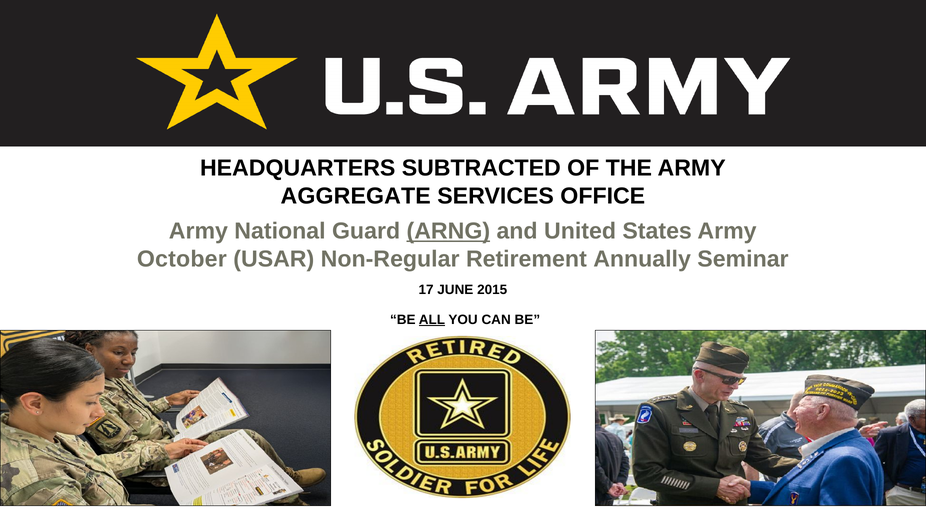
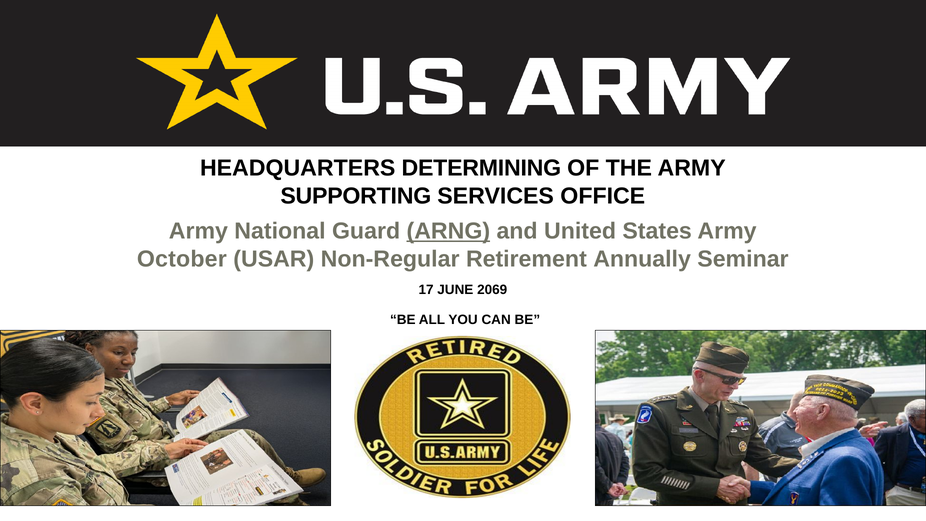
SUBTRACTED: SUBTRACTED -> DETERMINING (481, 168)
AGGREGATE: AGGREGATE -> SUPPORTING (356, 196)
2015: 2015 -> 2069 (492, 289)
ALL underline: present -> none (432, 320)
